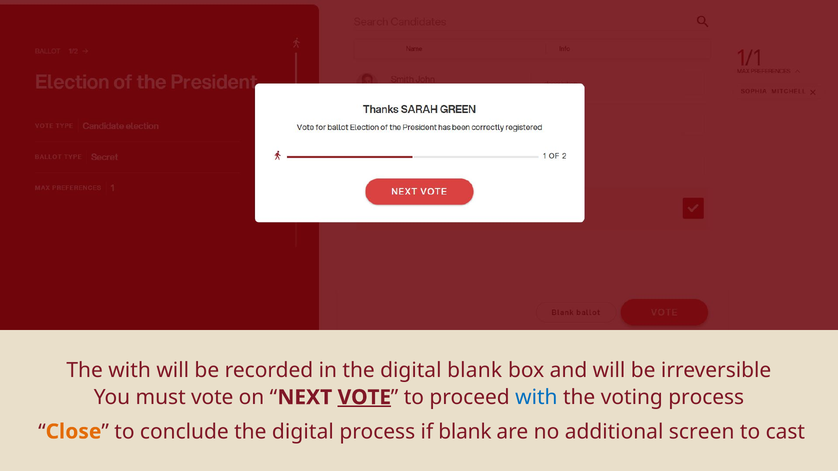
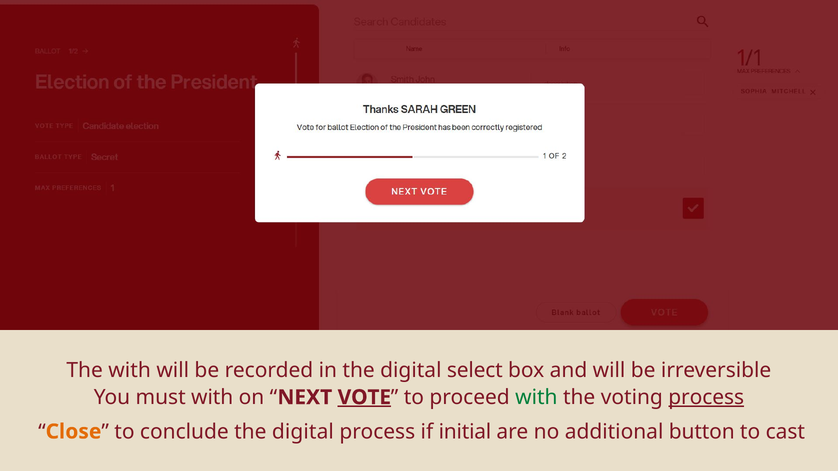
digital blank: blank -> select (475, 371)
must vote: vote -> with (212, 398)
with colour: blue -> green (536, 398)
process underline: none -> present (706, 398)
if blank: blank -> initial (465, 432)
screen: screen -> button (702, 432)
